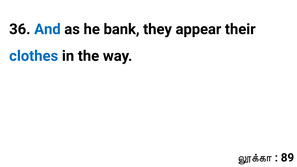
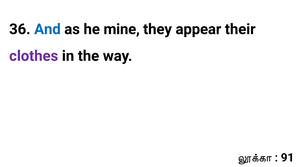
bank: bank -> mine (122, 29)
clothes colour: blue -> purple (34, 56)
89: 89 -> 91 (287, 158)
